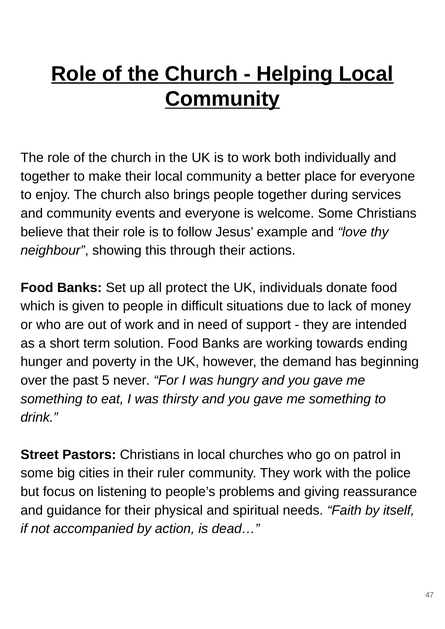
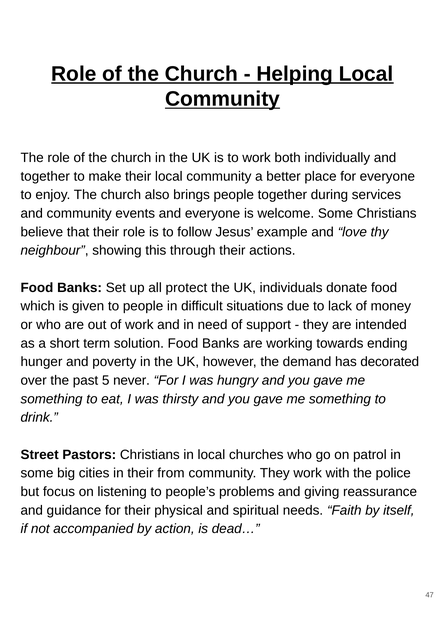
beginning: beginning -> decorated (390, 362)
ruler: ruler -> from (171, 473)
